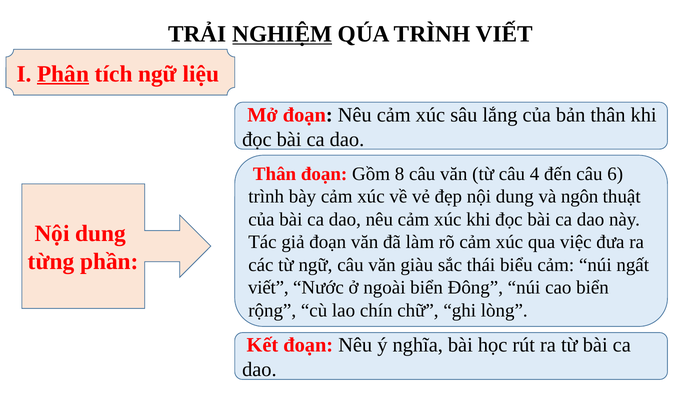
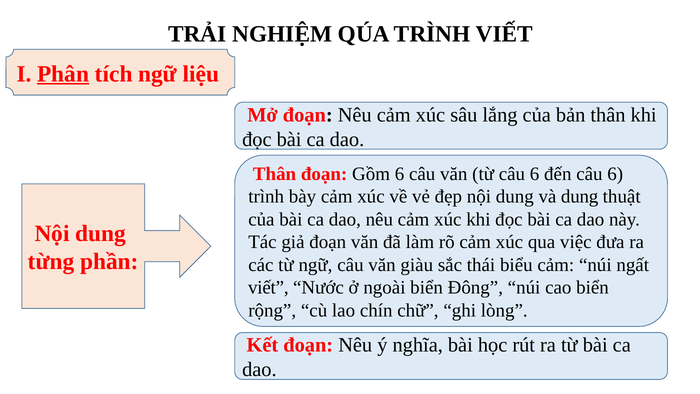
NGHIỆM underline: present -> none (282, 34)
Gồm 8: 8 -> 6 (400, 174)
từ câu 4: 4 -> 6 (535, 174)
và ngôn: ngôn -> dung (580, 197)
